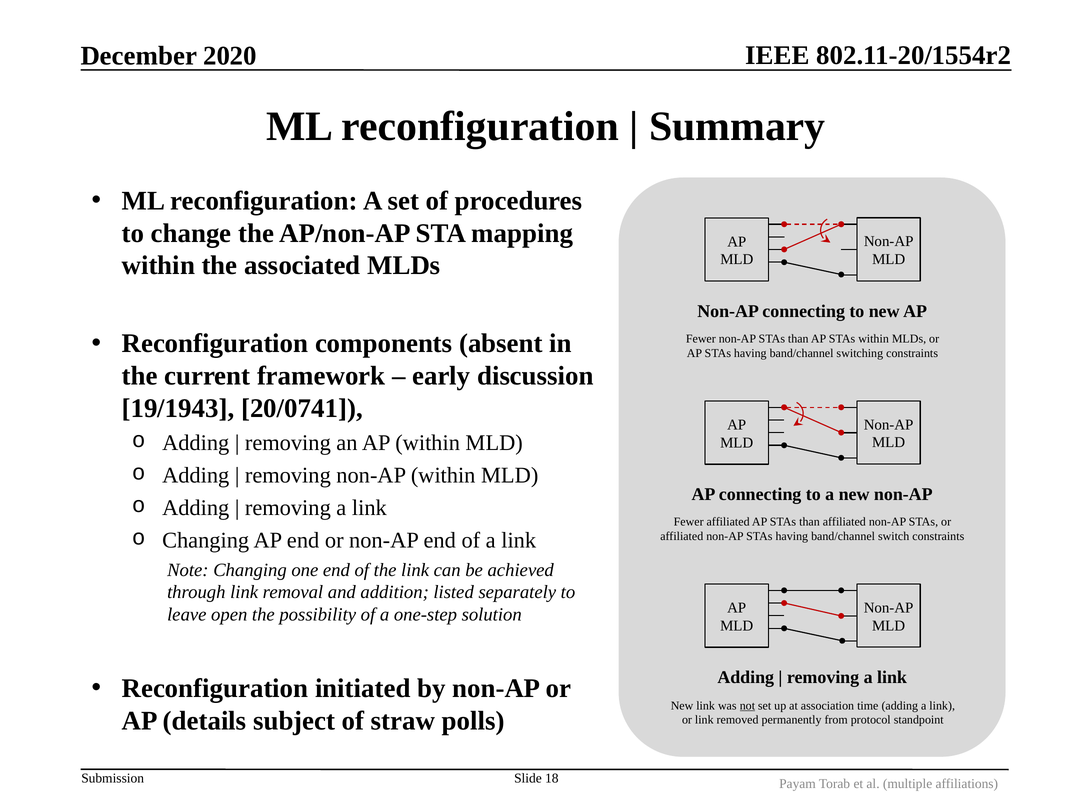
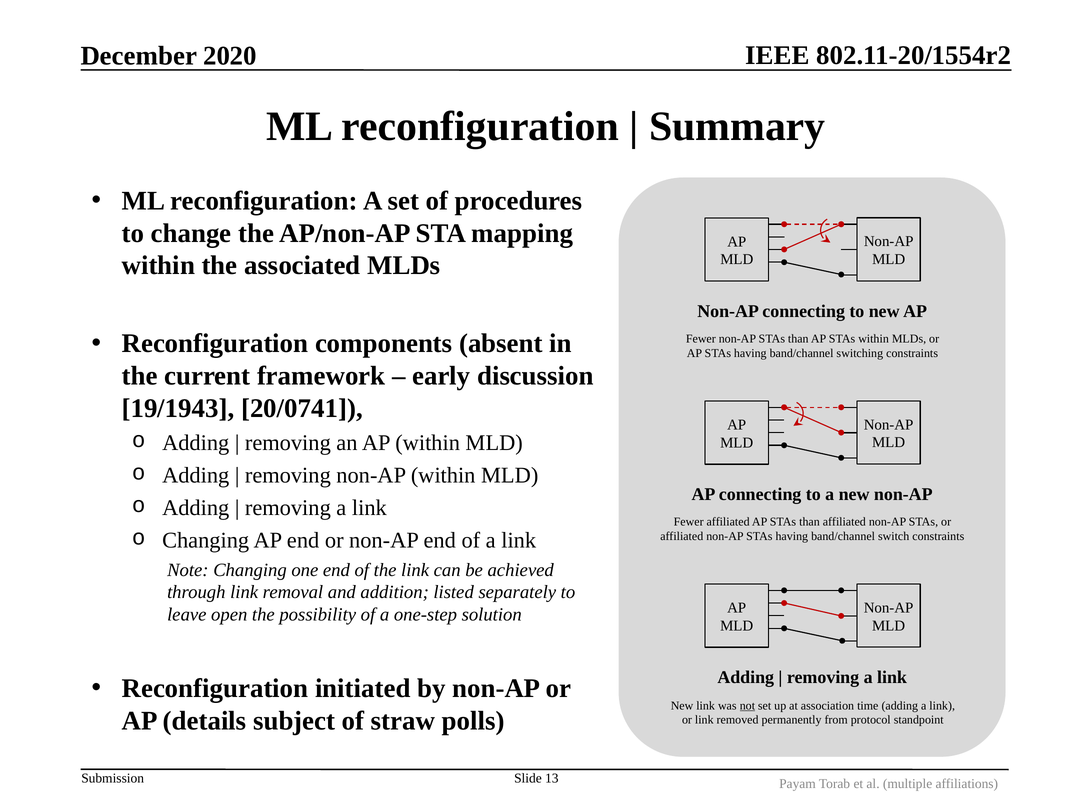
18: 18 -> 13 (552, 778)
